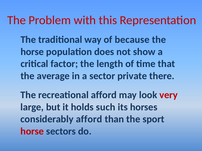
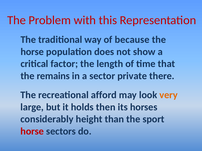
average: average -> remains (53, 76)
very colour: red -> orange (169, 95)
such: such -> then (106, 107)
considerably afford: afford -> height (89, 120)
